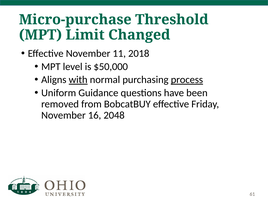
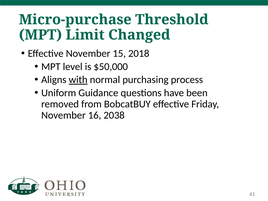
11: 11 -> 15 (119, 54)
process underline: present -> none (187, 80)
2048: 2048 -> 2038 (114, 115)
